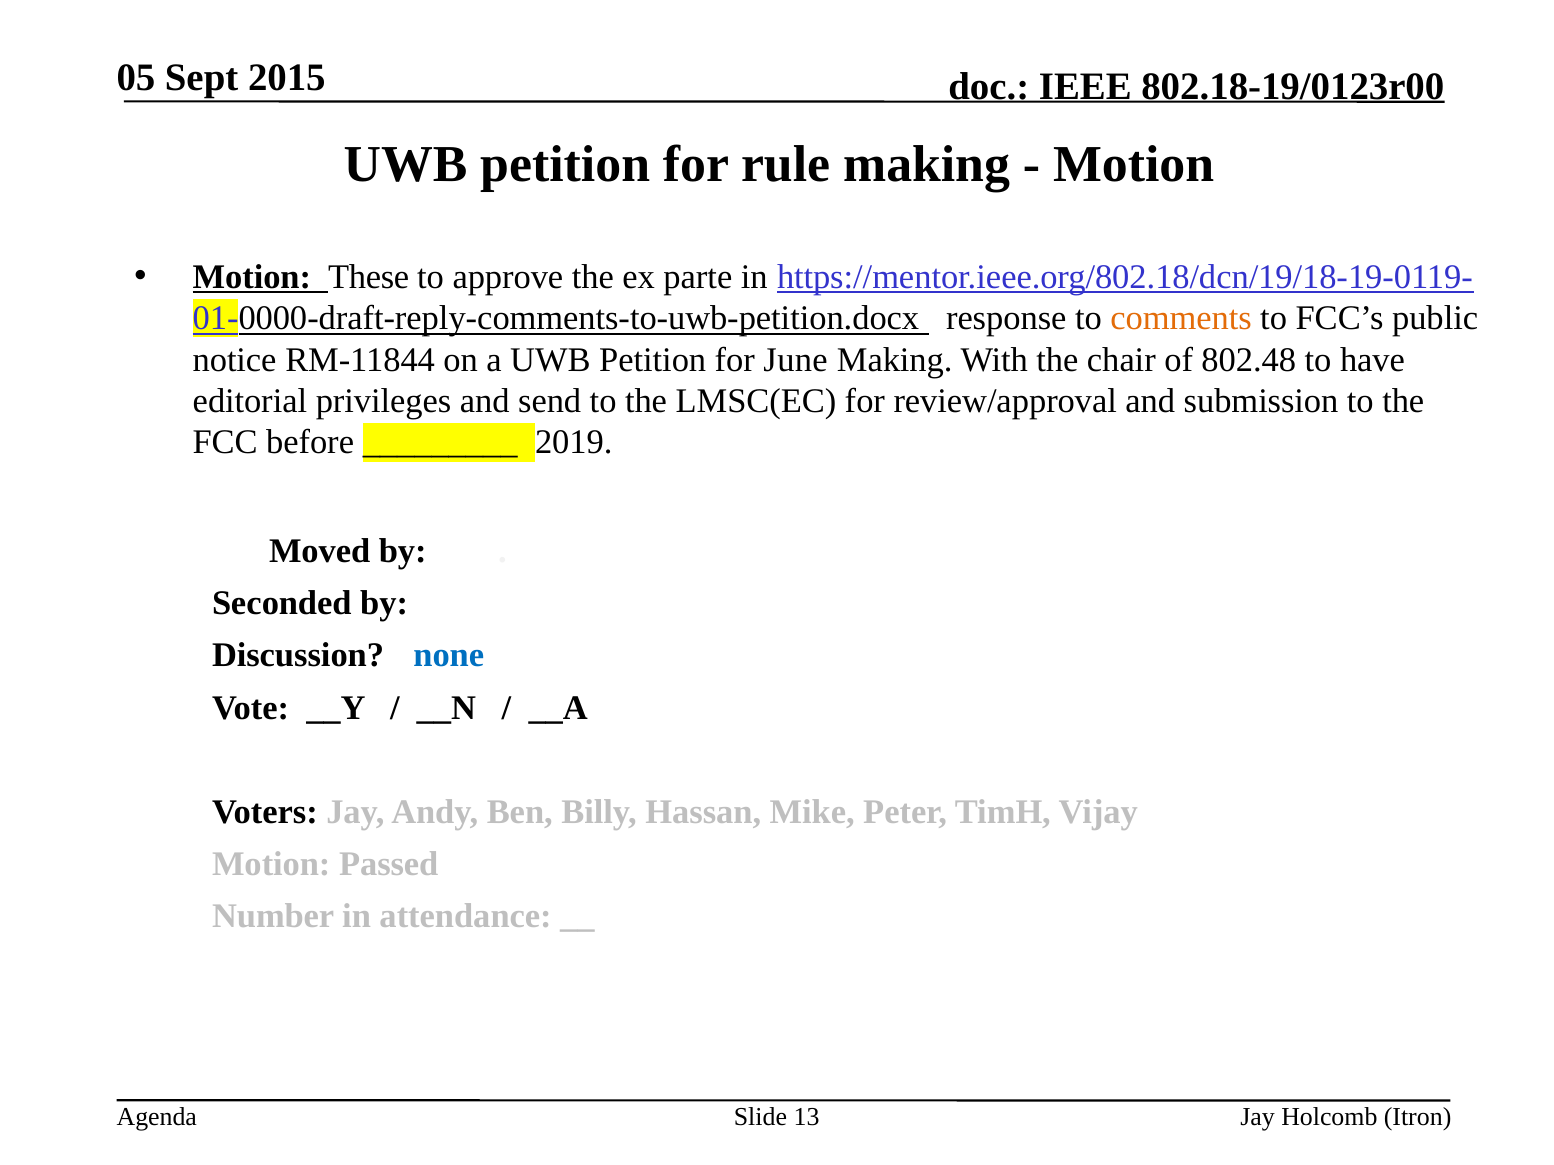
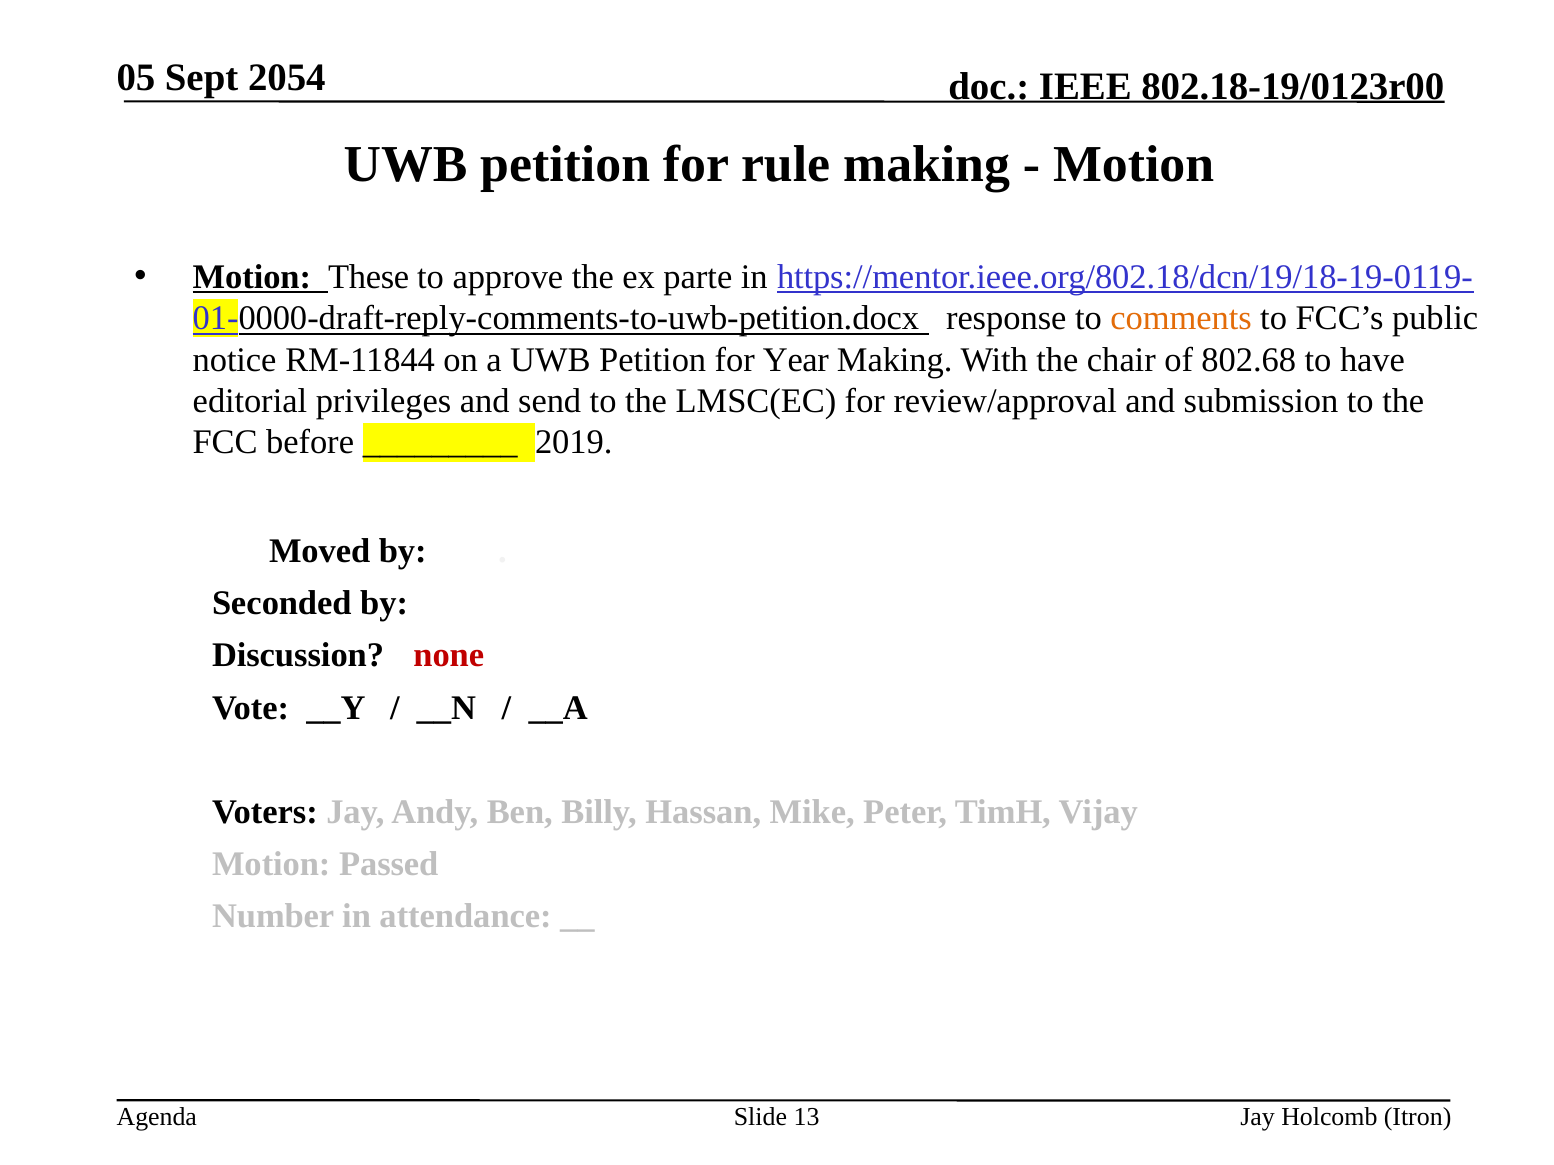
2015: 2015 -> 2054 (287, 78)
June: June -> Year (796, 360)
802.48: 802.48 -> 802.68 (1249, 360)
none colour: blue -> red (449, 656)
